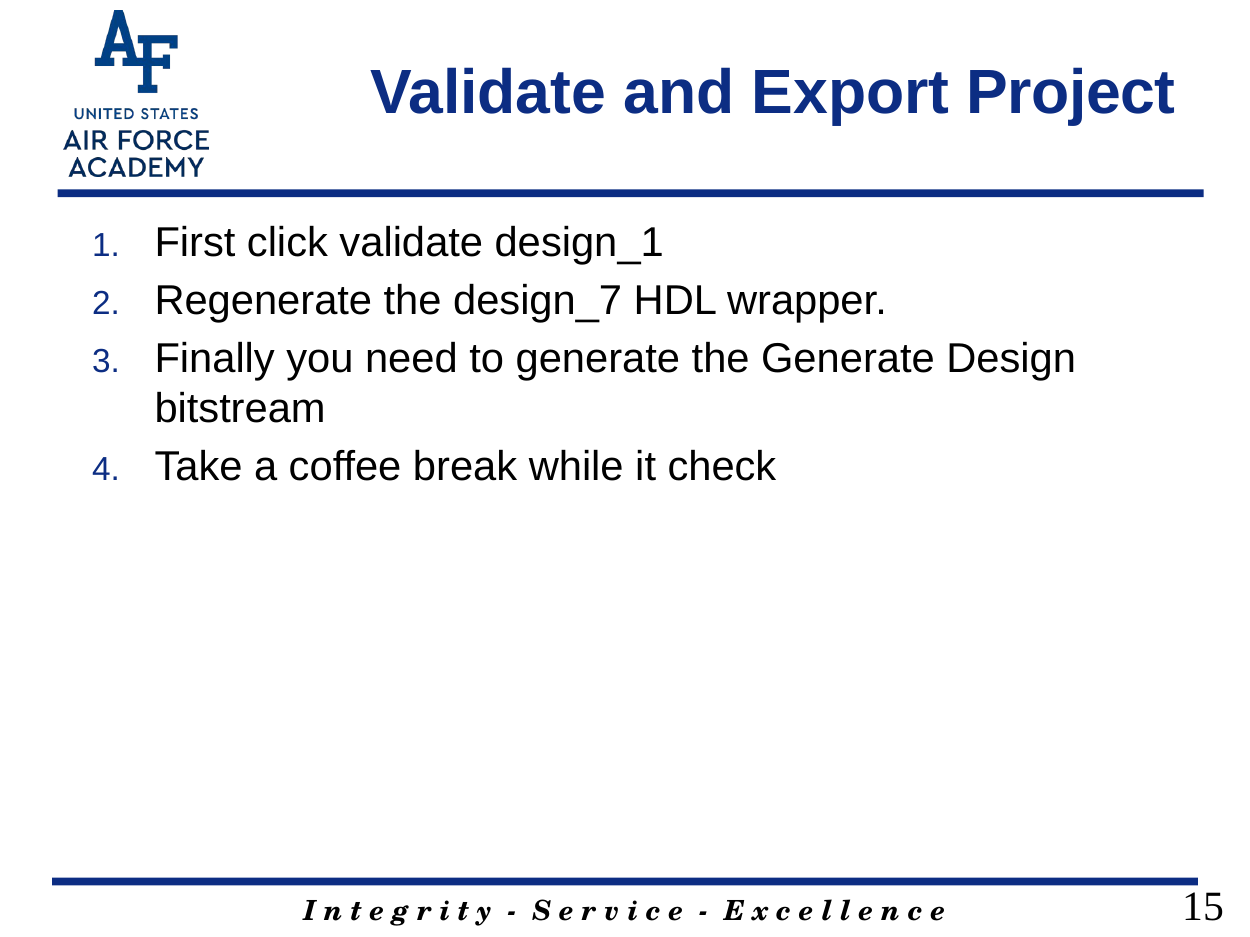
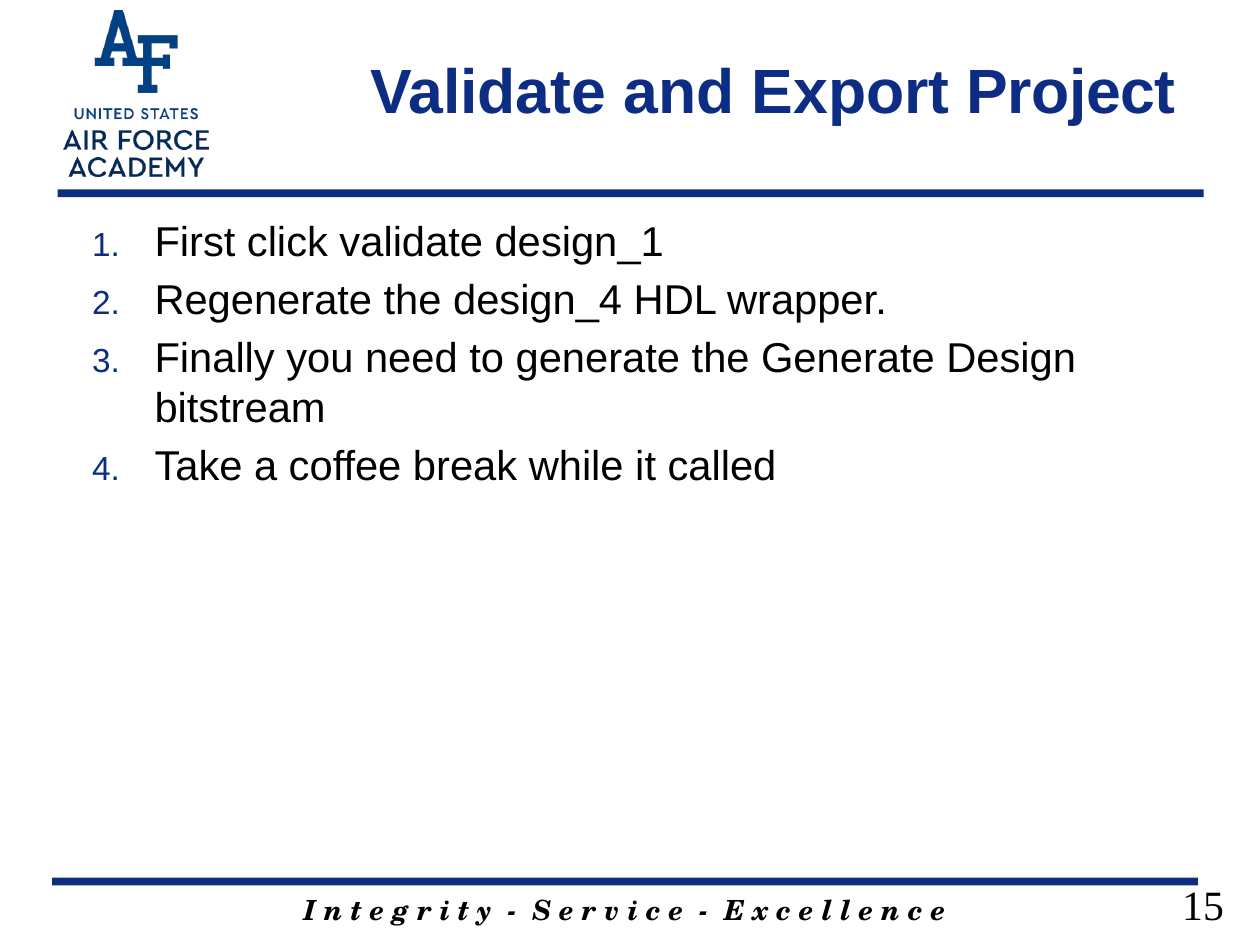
design_7: design_7 -> design_4 (538, 301)
check: check -> called (722, 467)
